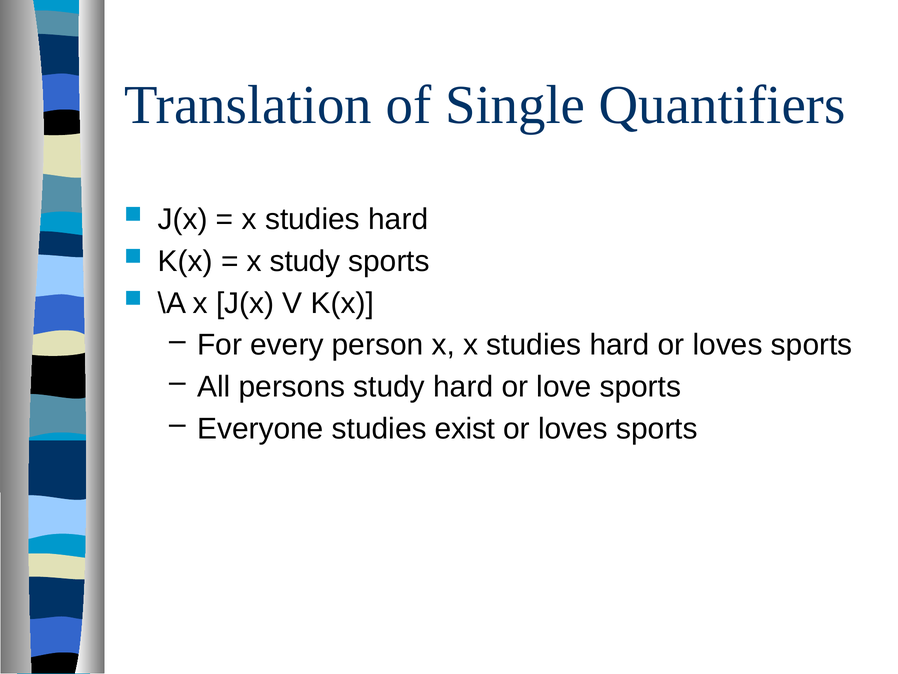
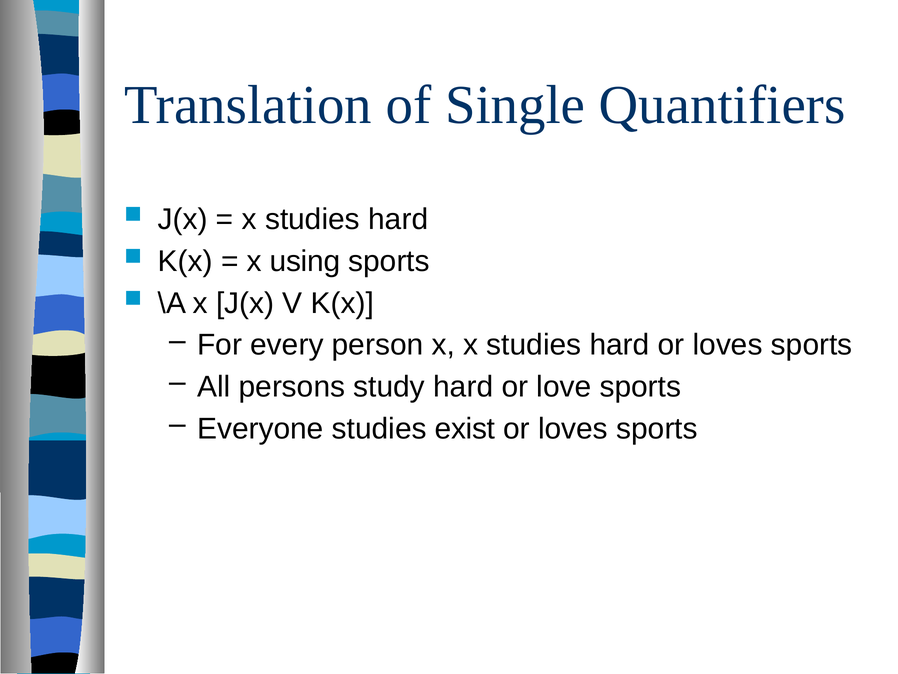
x study: study -> using (305, 261)
